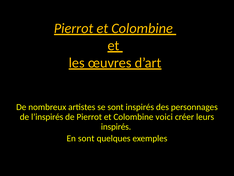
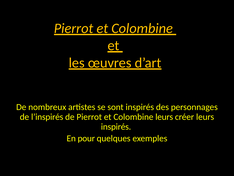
Colombine voici: voici -> leurs (164, 117)
En sont: sont -> pour (86, 138)
